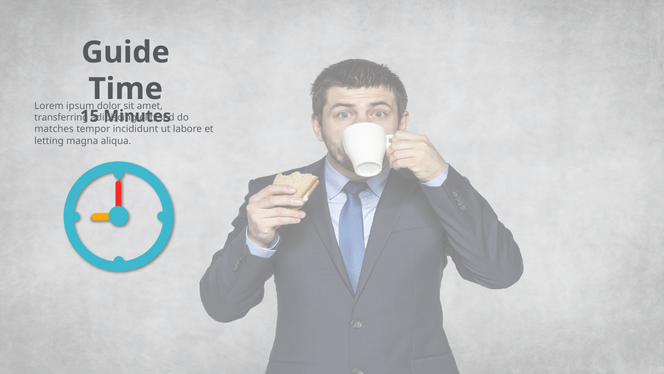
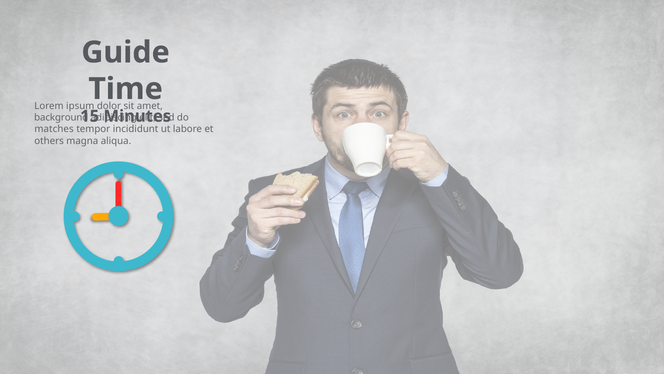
transferring: transferring -> background (61, 117)
letting: letting -> others (49, 141)
